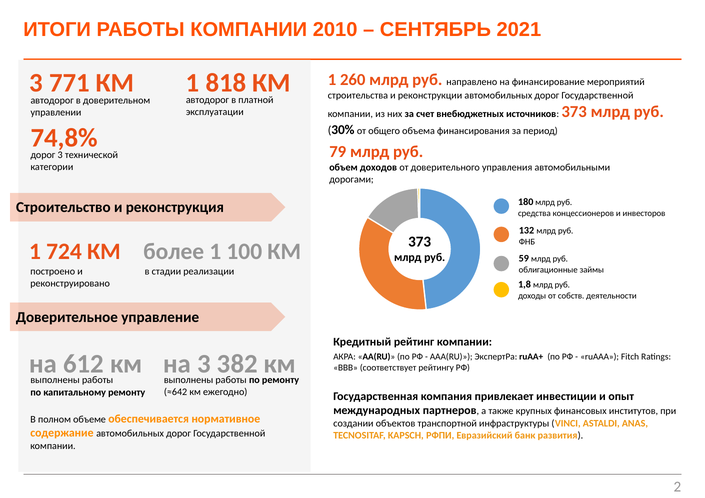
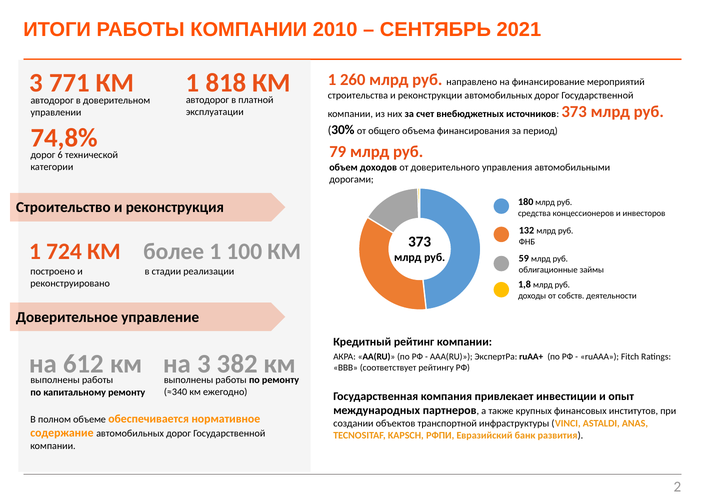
дорог 3: 3 -> 6 (60, 155)
≈642: ≈642 -> ≈340 (176, 393)
